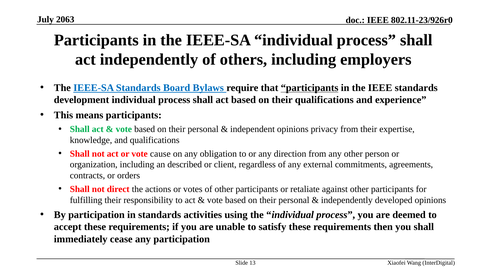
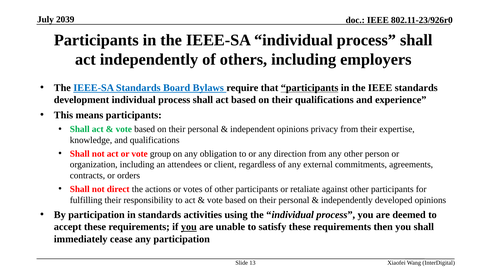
2063: 2063 -> 2039 (65, 19)
cause: cause -> group (160, 154)
described: described -> attendees (185, 165)
you underline: none -> present (189, 227)
